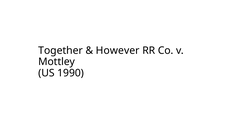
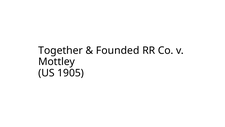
However: However -> Founded (118, 50)
1990: 1990 -> 1905 (71, 73)
